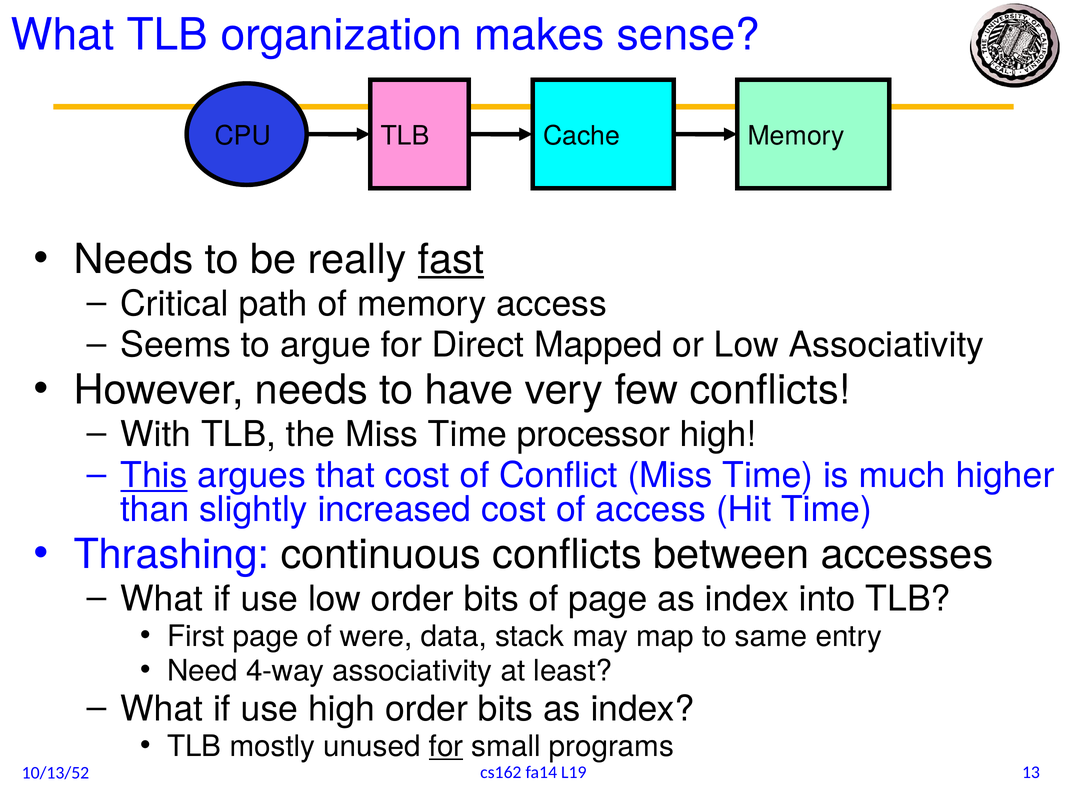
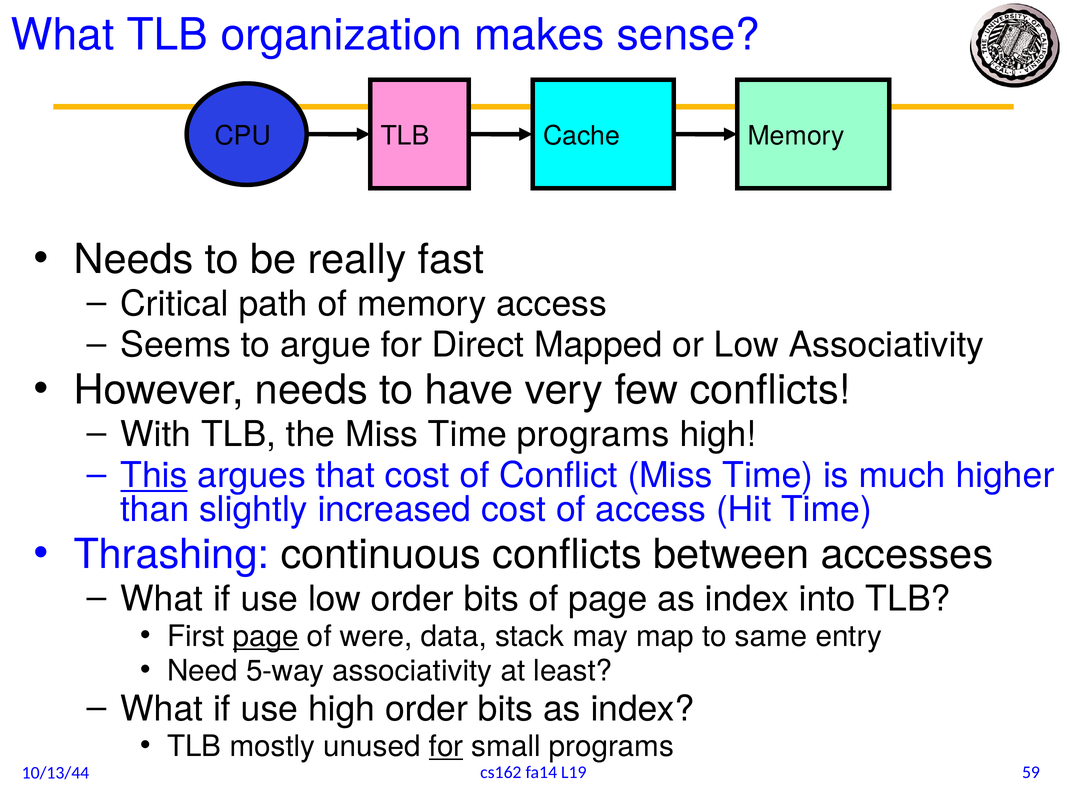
fast underline: present -> none (451, 260)
Time processor: processor -> programs (593, 434)
page underline: none -> present (266, 637)
4-way: 4-way -> 5-way (285, 671)
13: 13 -> 59 (1031, 773)
10/13/52: 10/13/52 -> 10/13/44 (55, 773)
